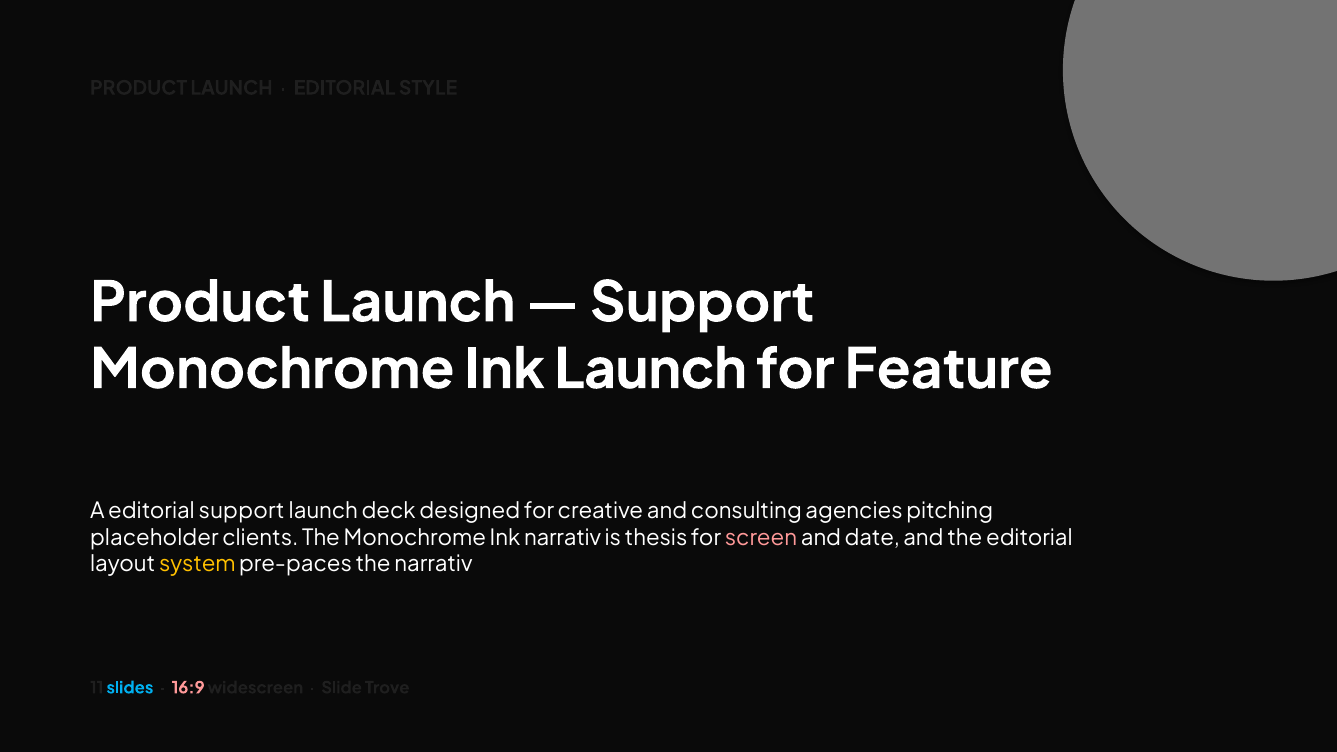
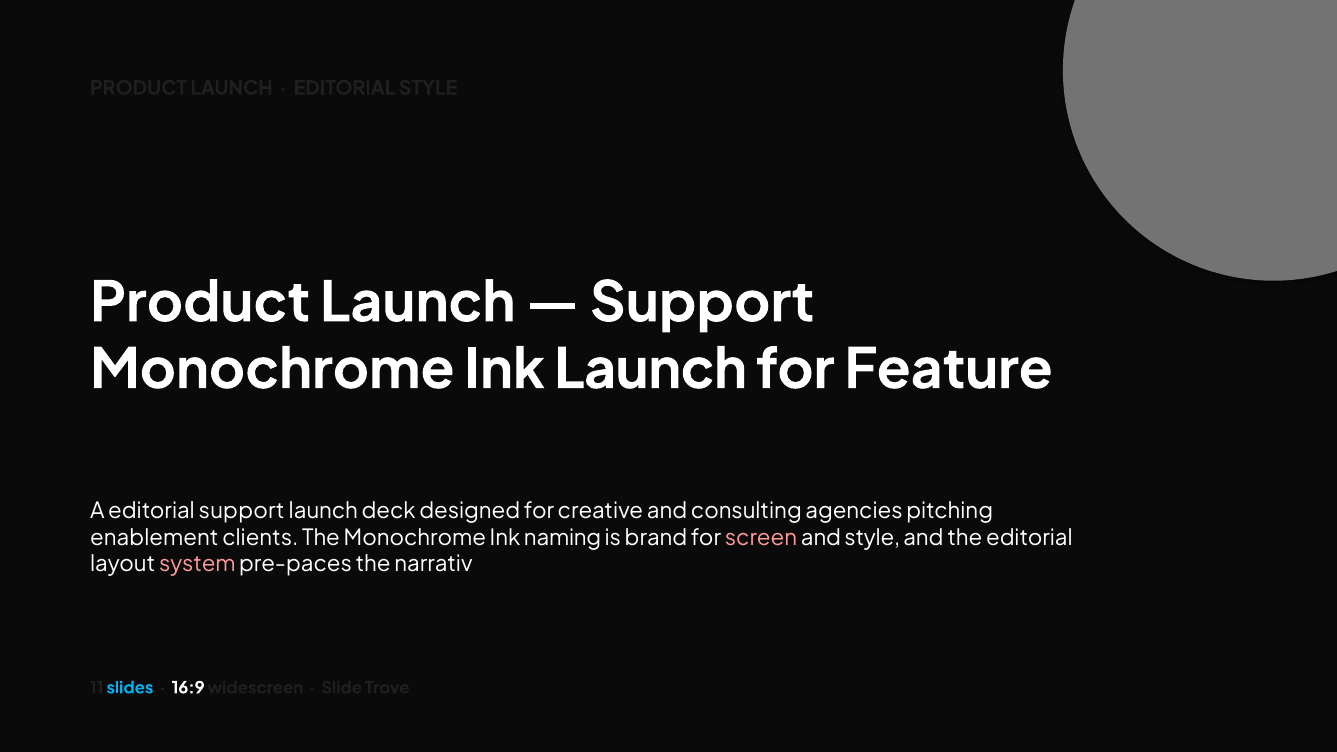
placeholder: placeholder -> enablement (154, 538)
Ink narrativ: narrativ -> naming (563, 538)
thesis: thesis -> brand (656, 538)
and date: date -> style (872, 538)
system colour: yellow -> pink (197, 565)
16:9 colour: pink -> white (188, 688)
